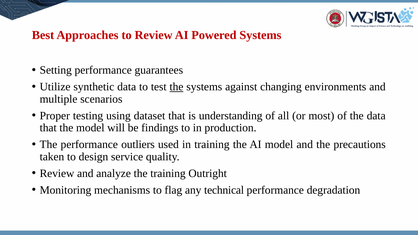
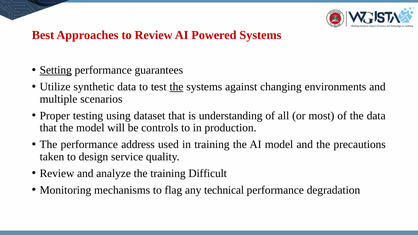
Setting underline: none -> present (56, 70)
findings: findings -> controls (160, 128)
outliers: outliers -> address (138, 145)
Outright: Outright -> Difficult (208, 173)
